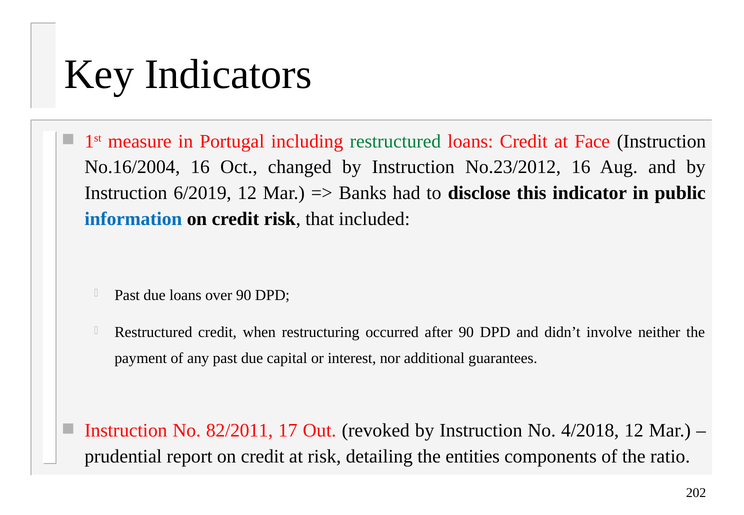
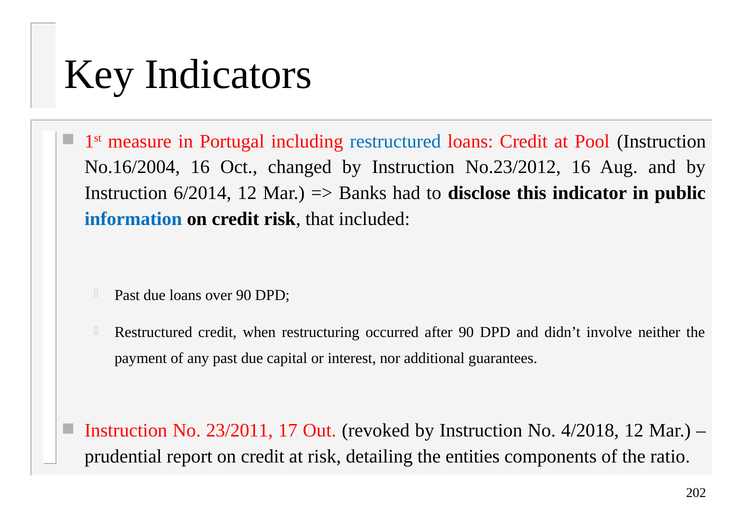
restructured colour: green -> blue (395, 141)
Face: Face -> Pool (592, 141)
6/2019: 6/2019 -> 6/2014 (202, 193)
82/2011: 82/2011 -> 23/2011 (240, 431)
